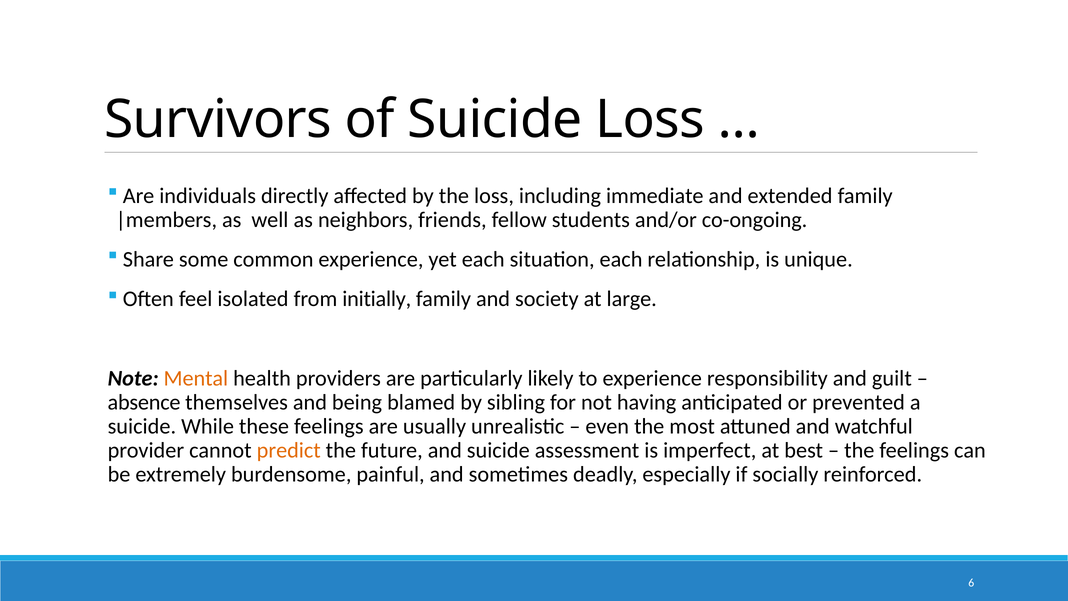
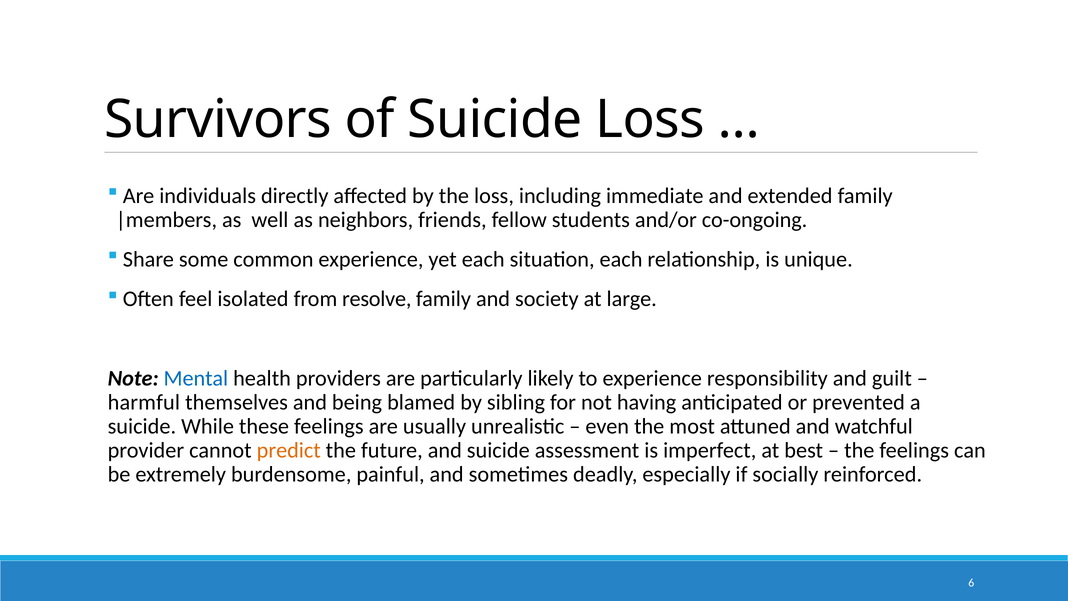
initially: initially -> resolve (377, 299)
Mental colour: orange -> blue (196, 378)
absence: absence -> harmful (144, 402)
